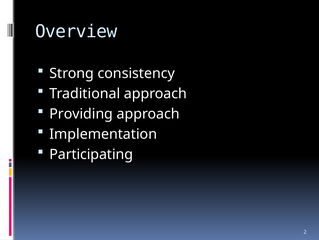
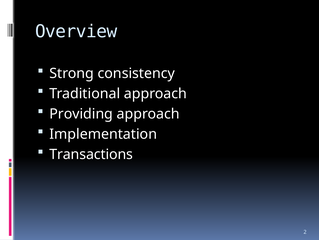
Participating: Participating -> Transactions (91, 154)
